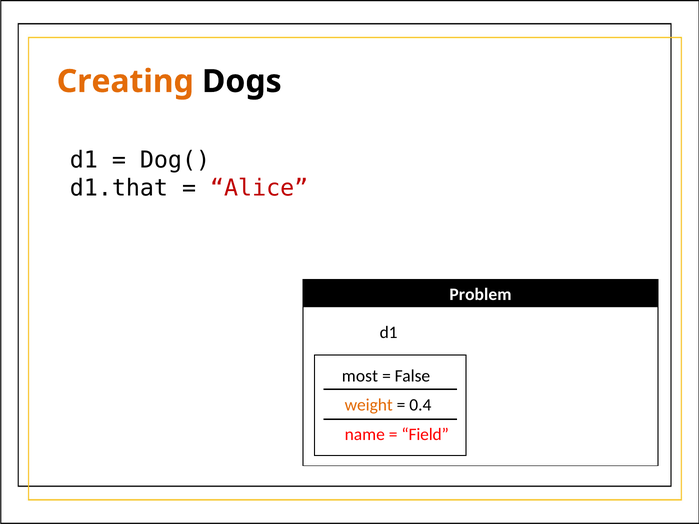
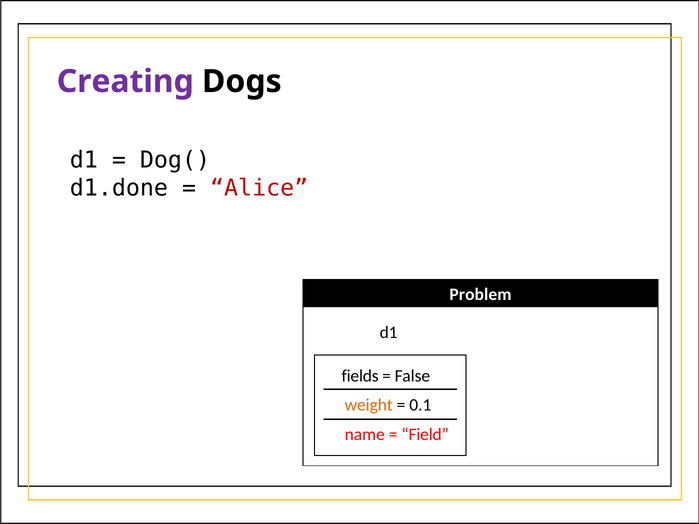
Creating colour: orange -> purple (125, 81)
d1.that: d1.that -> d1.done (119, 188)
most: most -> fields (360, 376)
0.4: 0.4 -> 0.1 (420, 405)
